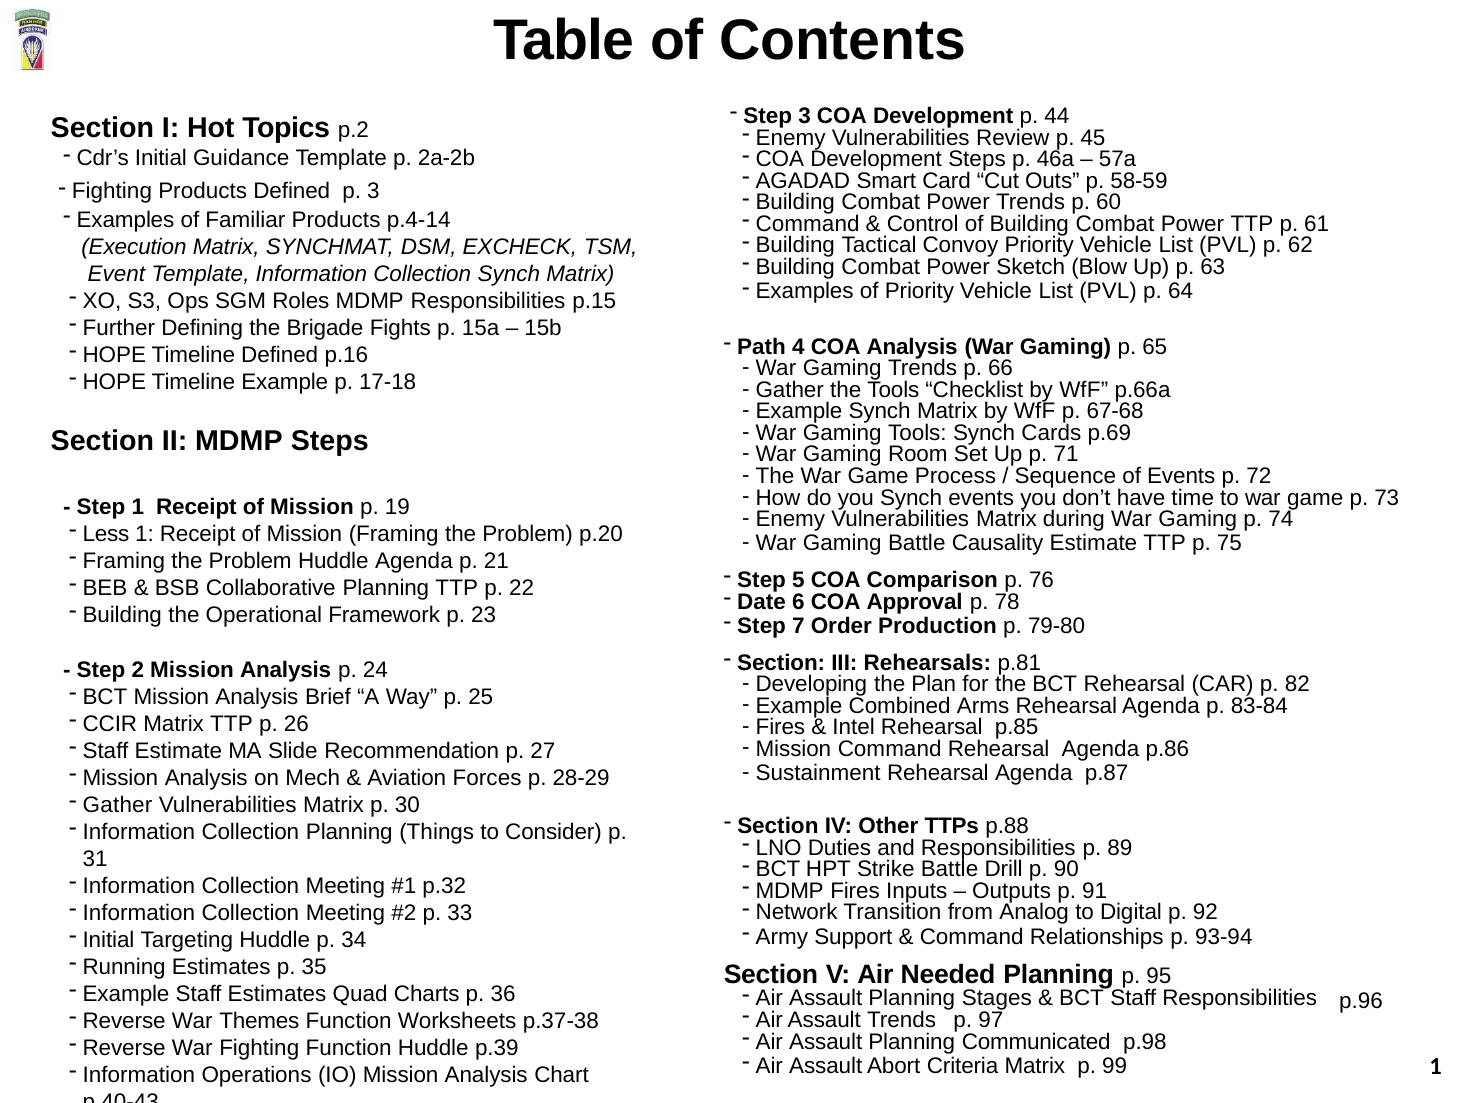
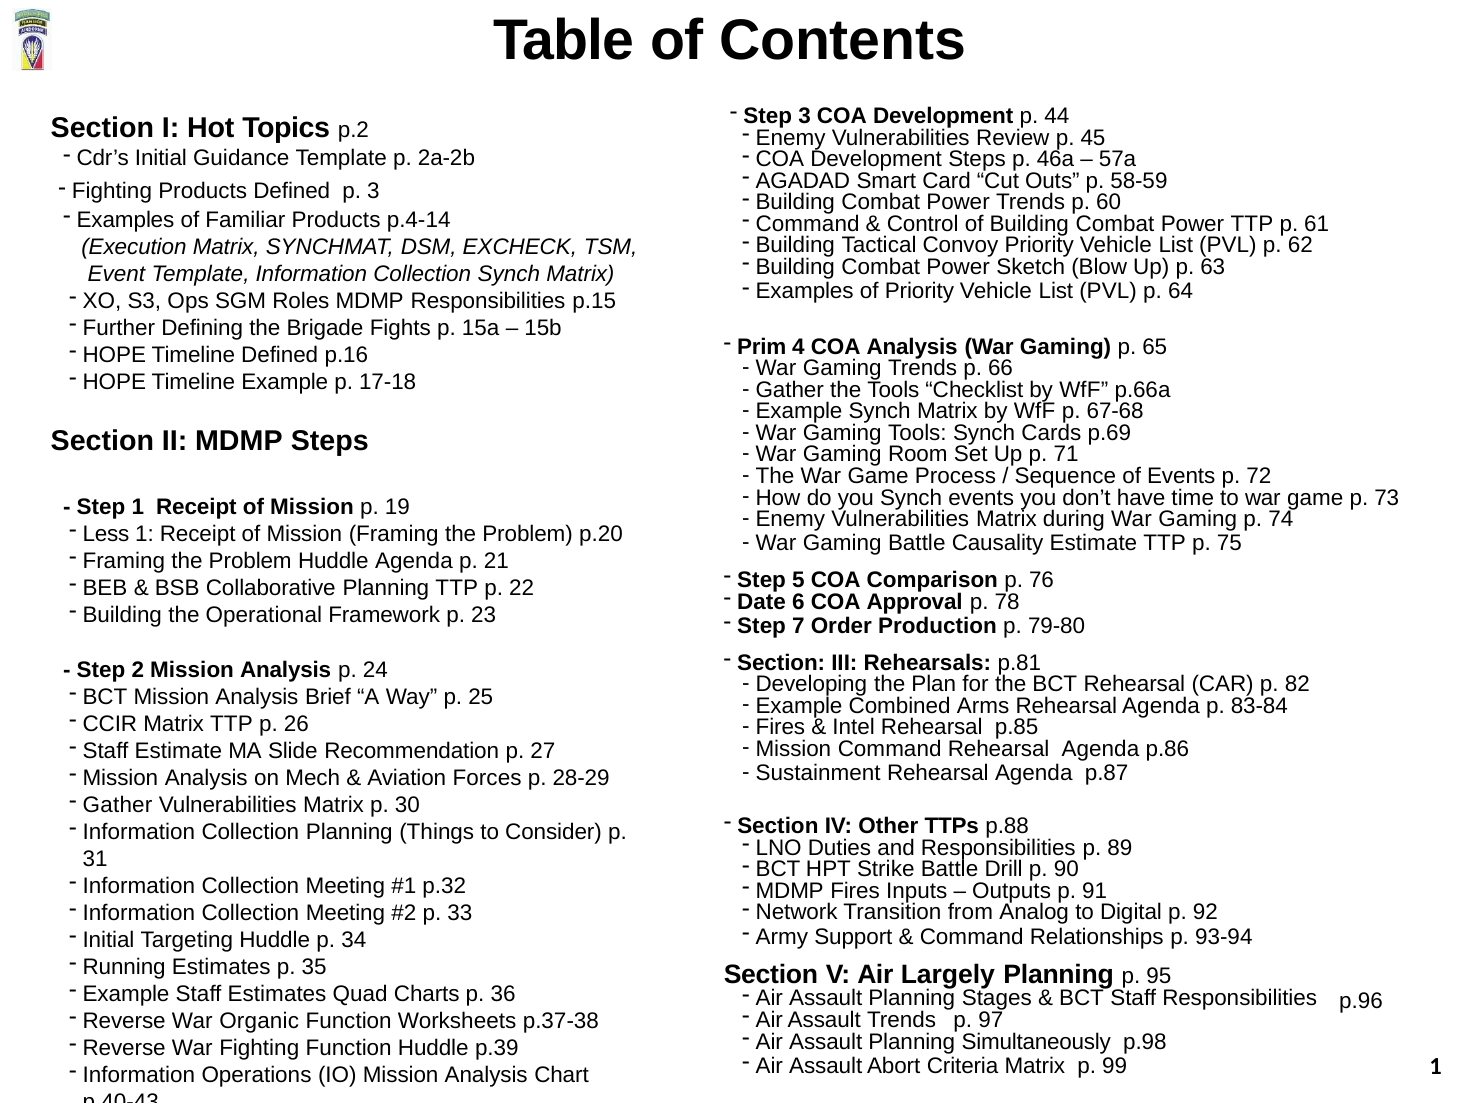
Path: Path -> Prim (762, 347)
Needed: Needed -> Largely (948, 975)
Themes: Themes -> Organic (259, 1021)
Communicated: Communicated -> Simultaneously (1036, 1042)
